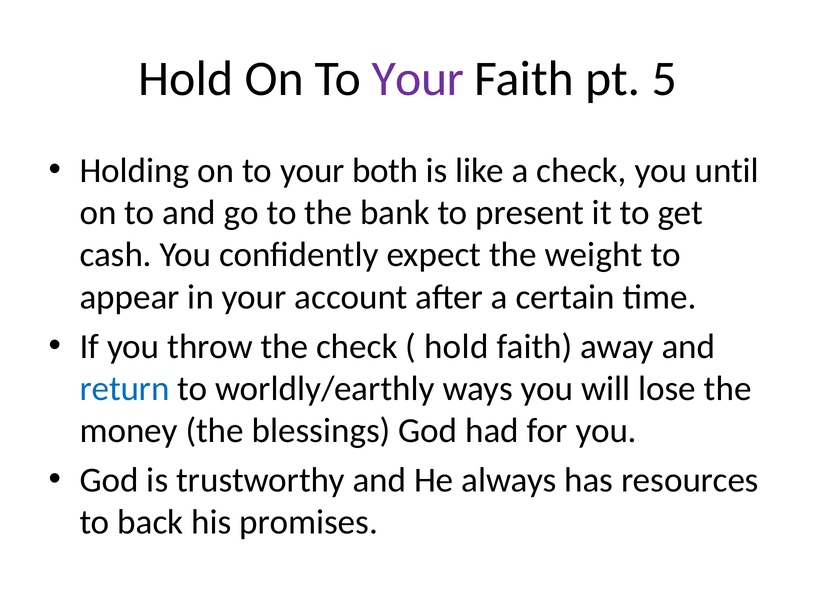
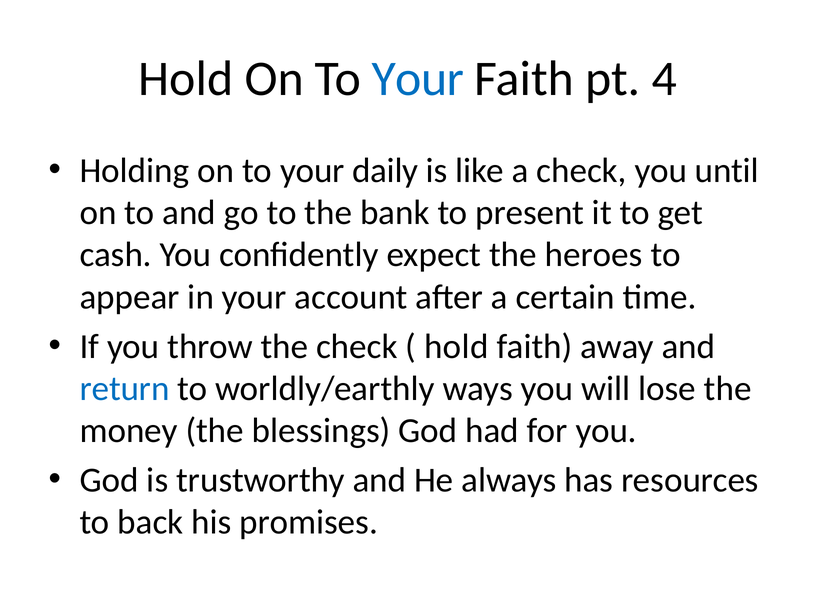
Your colour: purple -> blue (418, 79)
5: 5 -> 4 (664, 79)
both: both -> daily (385, 170)
weight: weight -> heroes (594, 255)
